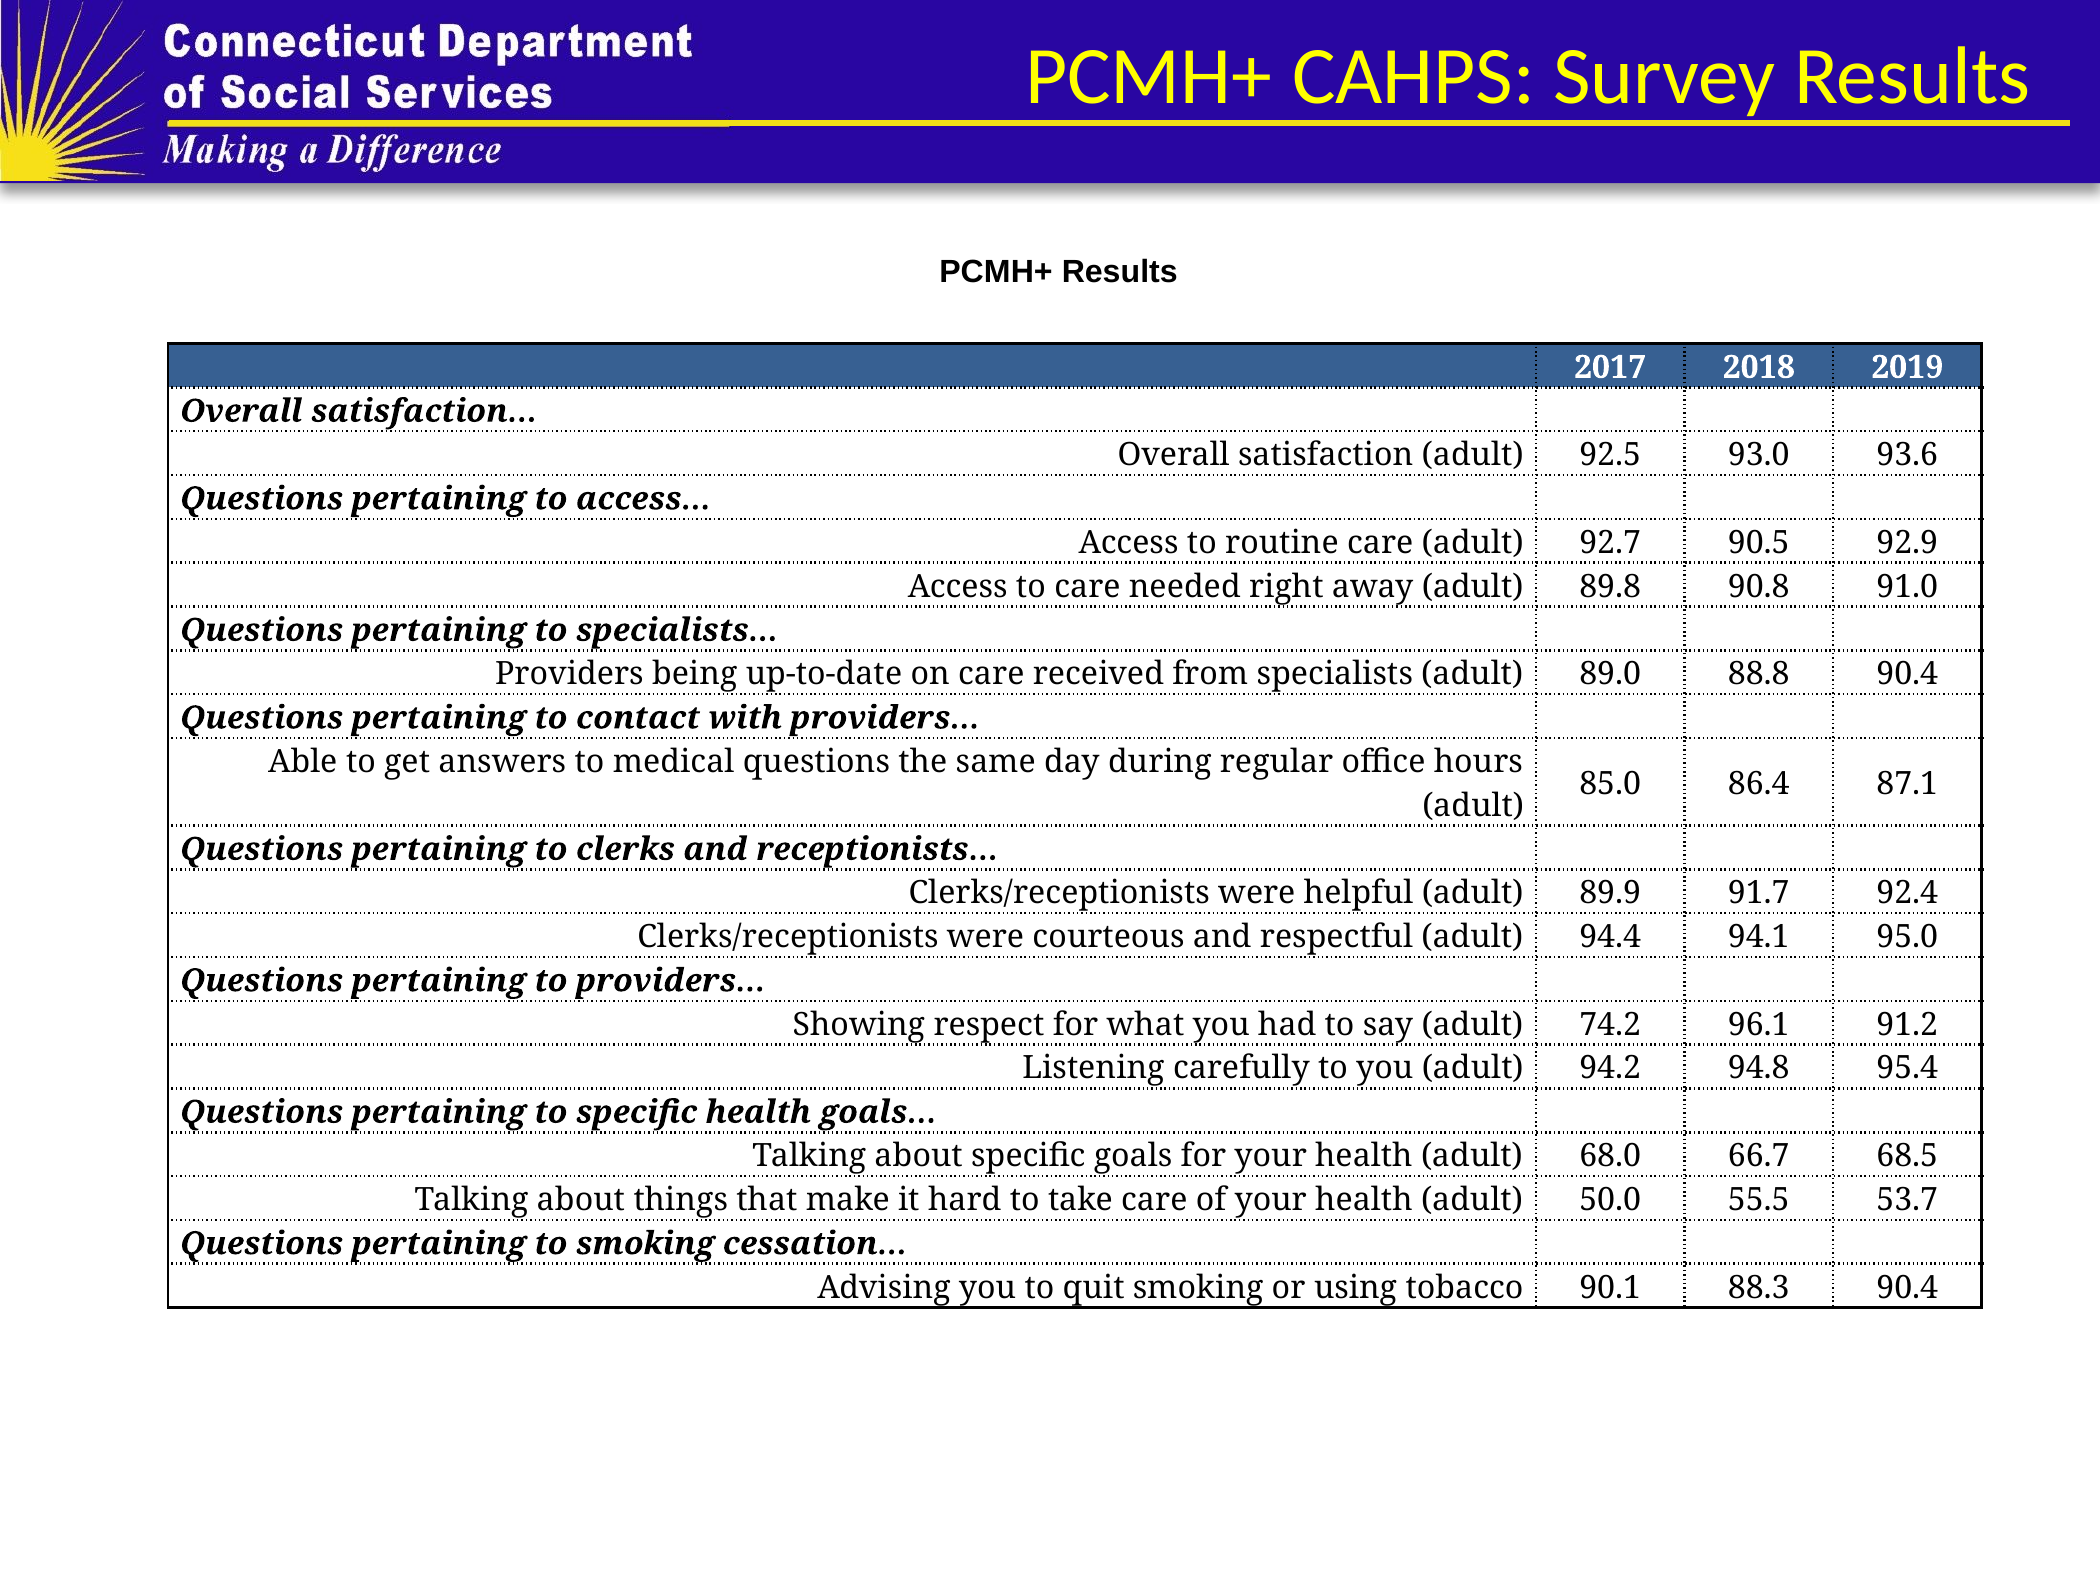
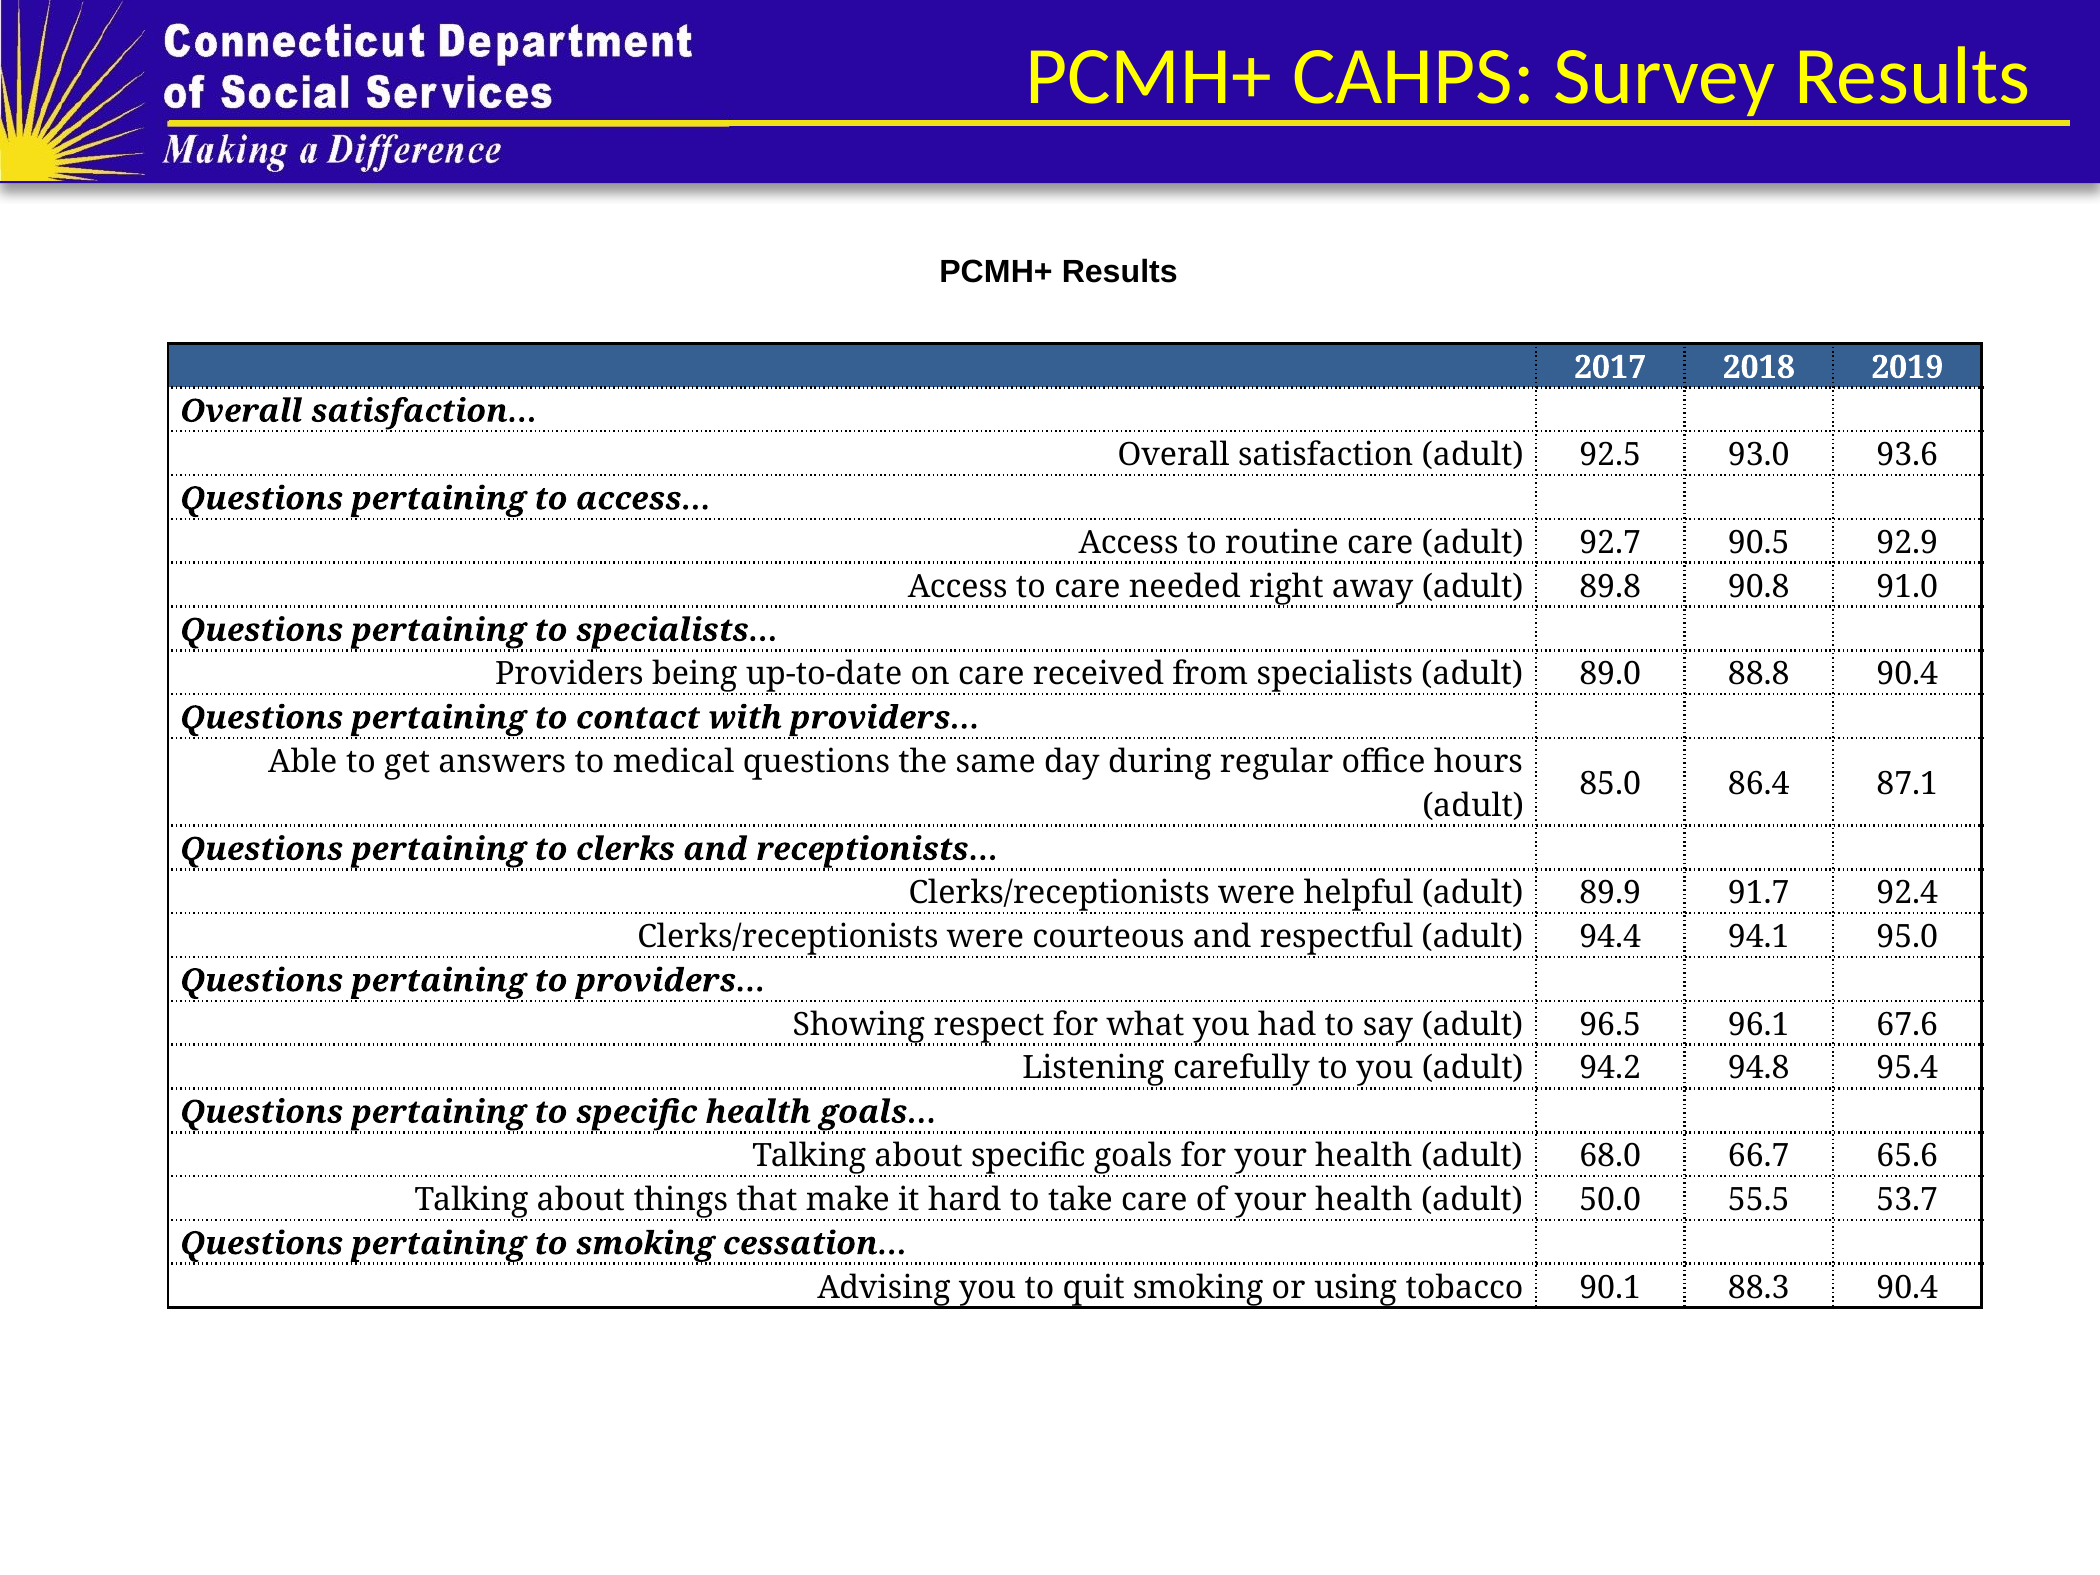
74.2: 74.2 -> 96.5 (1610, 1025)
91.2: 91.2 -> 67.6 (1907, 1025)
68.5: 68.5 -> 65.6 (1907, 1156)
